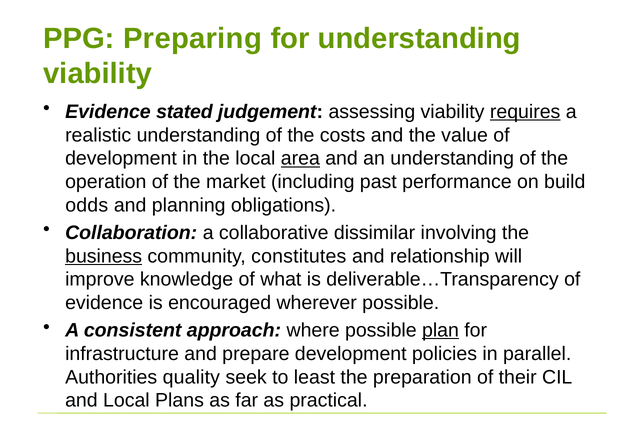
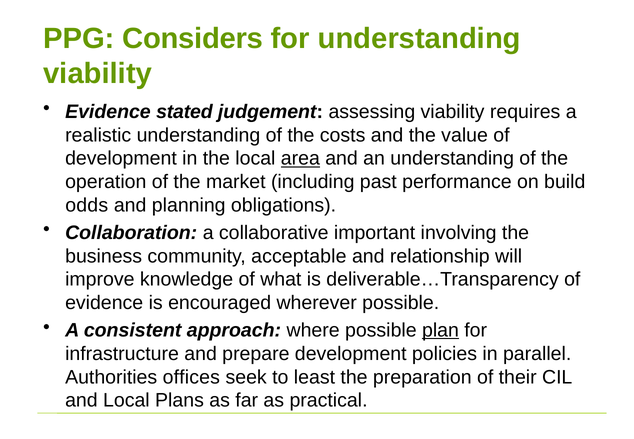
Preparing: Preparing -> Considers (193, 39)
requires underline: present -> none (525, 112)
dissimilar: dissimilar -> important (375, 233)
business underline: present -> none (104, 256)
constitutes: constitutes -> acceptable (299, 256)
quality: quality -> offices (191, 377)
